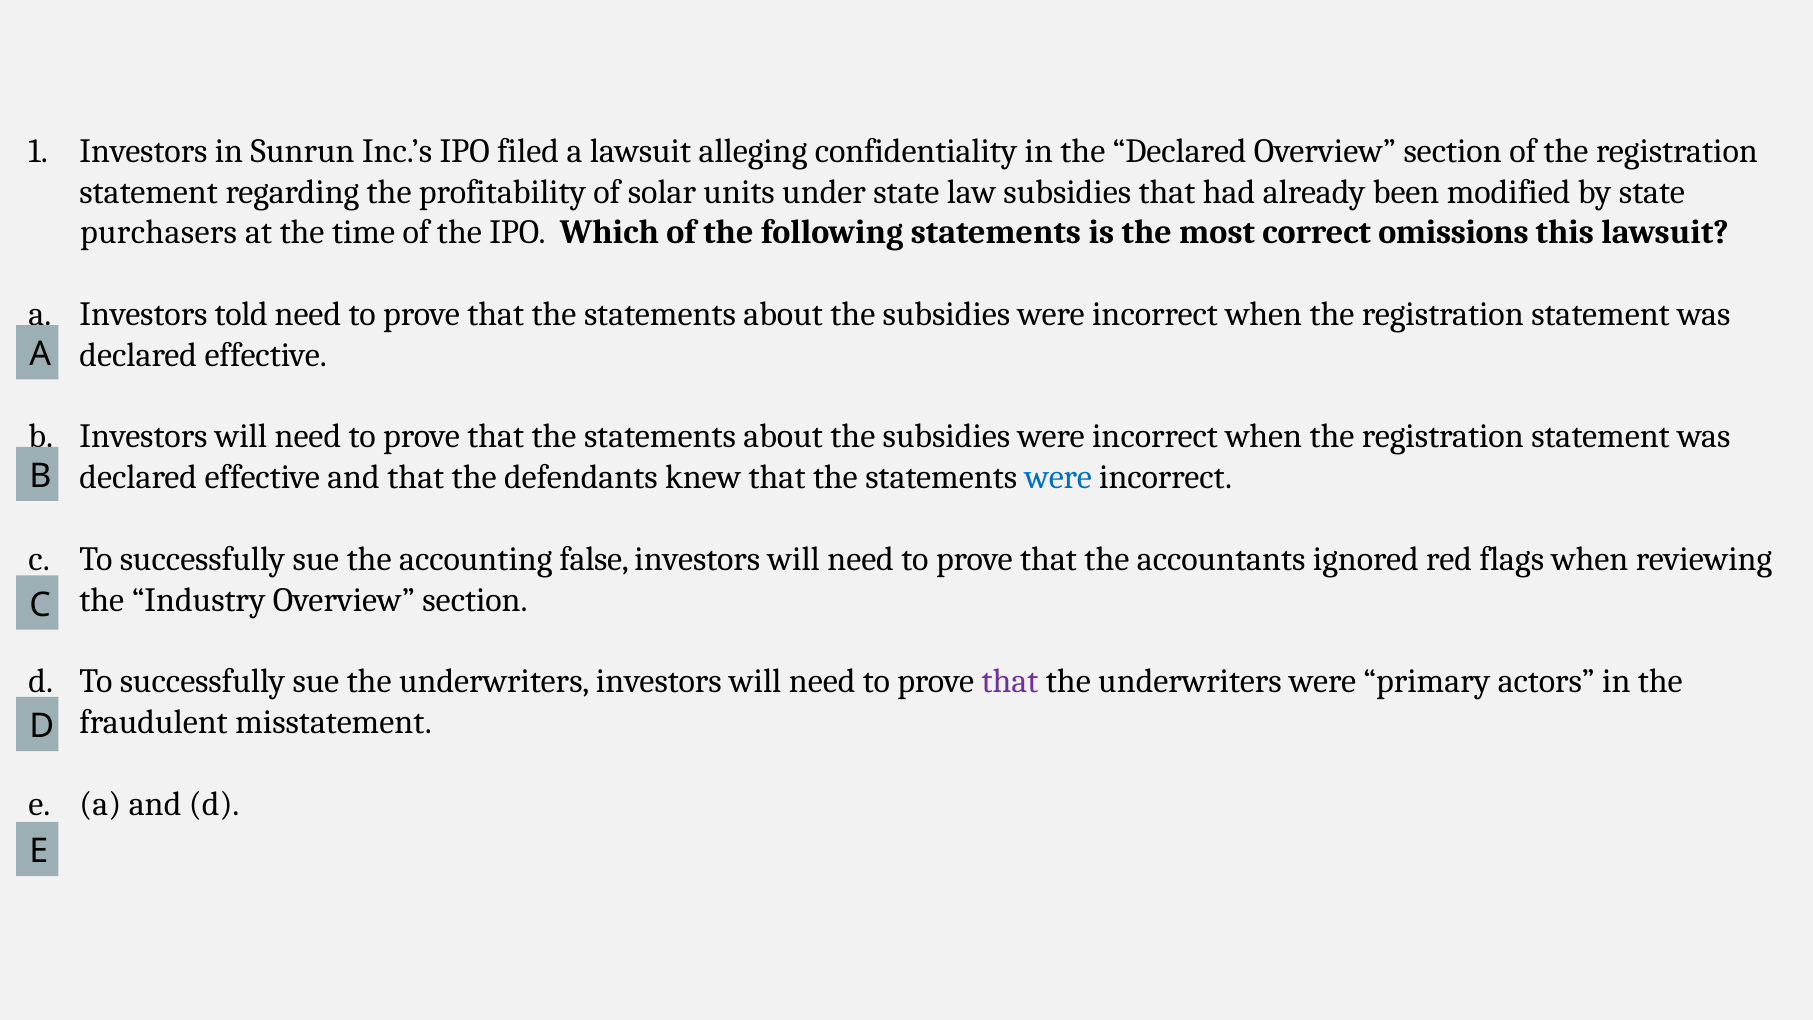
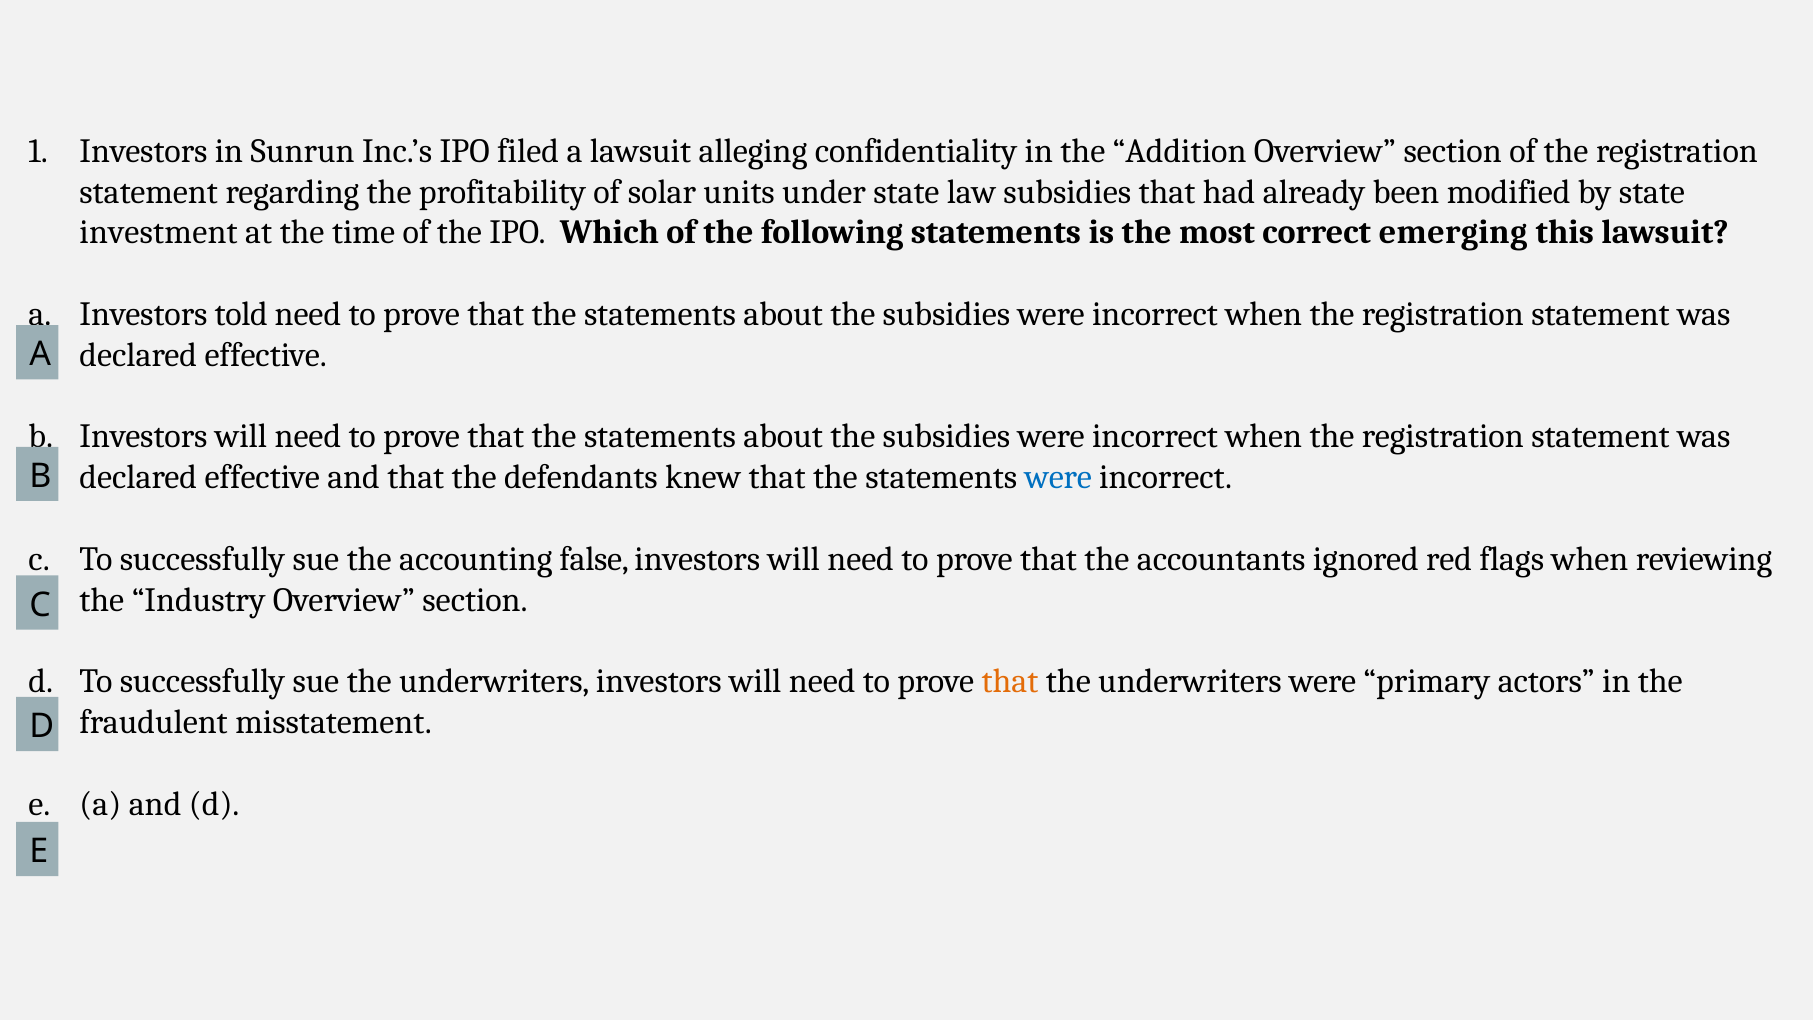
the Declared: Declared -> Addition (1180, 151)
purchasers: purchasers -> investment (159, 233)
omissions: omissions -> emerging (1453, 233)
that colour: purple -> orange (1010, 681)
